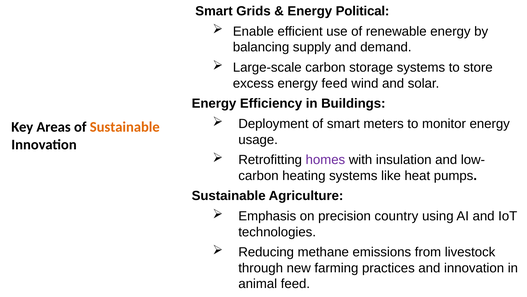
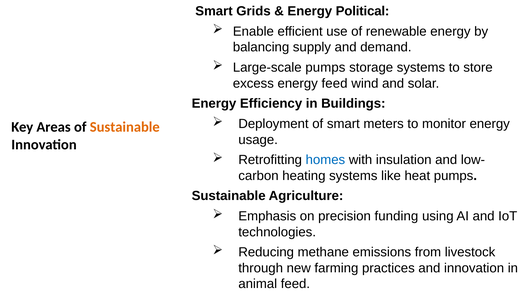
Large-scale carbon: carbon -> pumps (325, 67)
homes colour: purple -> blue (325, 160)
country: country -> funding (396, 216)
